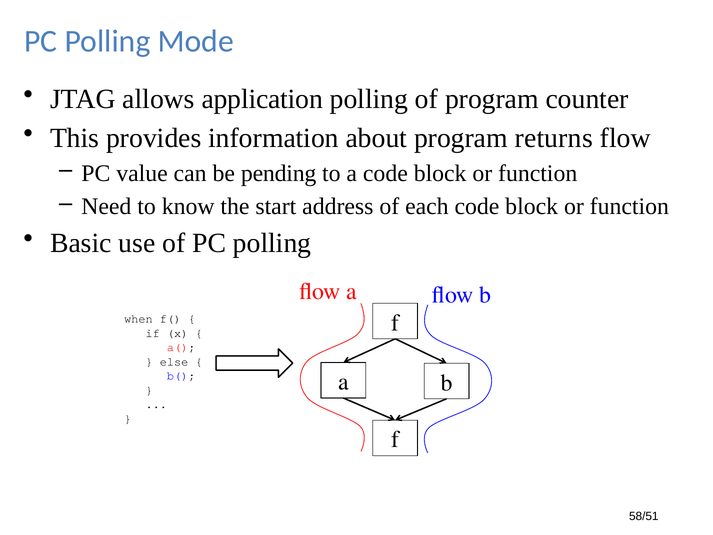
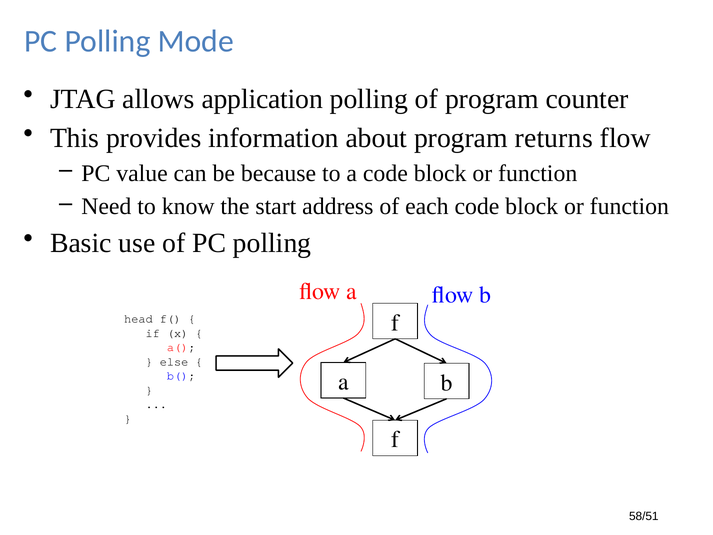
pending: pending -> because (279, 173)
when: when -> head (138, 319)
